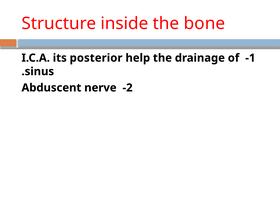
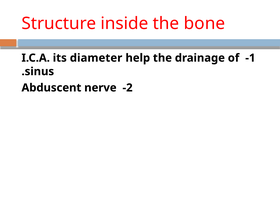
posterior: posterior -> diameter (96, 58)
